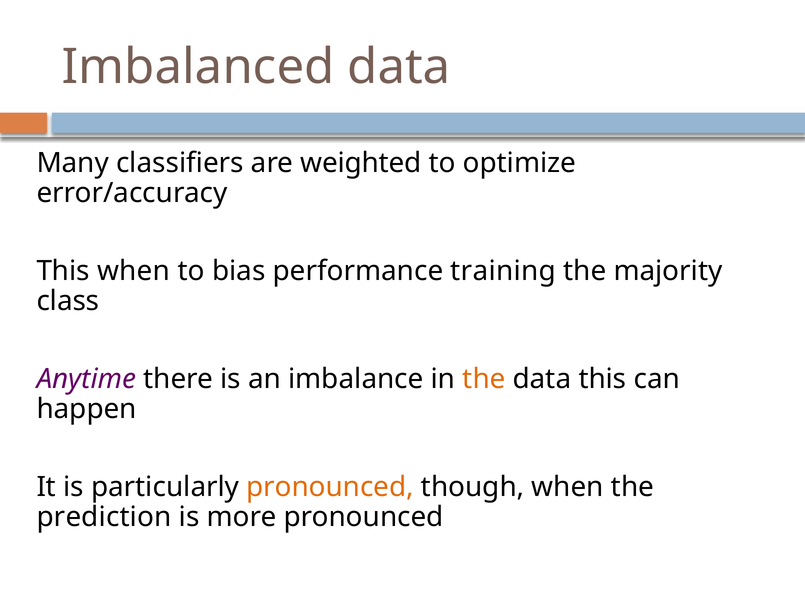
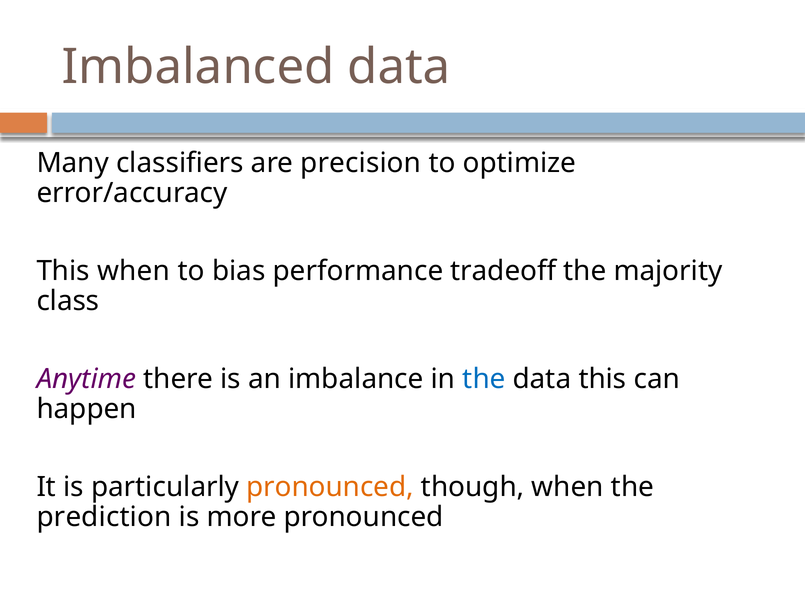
weighted: weighted -> precision (361, 163)
training: training -> tradeoff (503, 271)
the colour: orange -> blue (484, 379)
